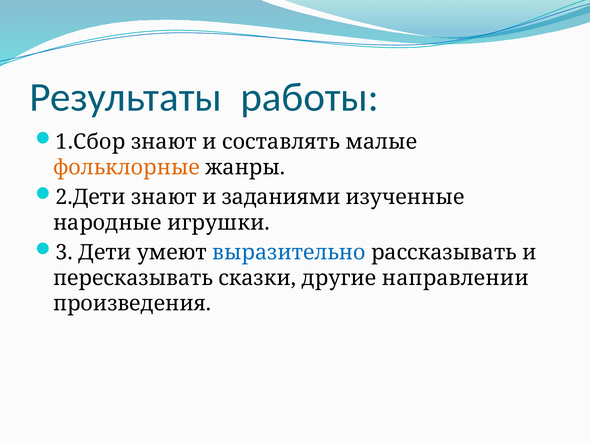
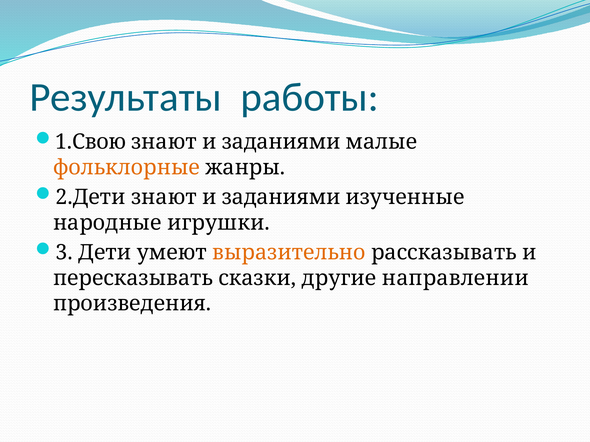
1.Сбор: 1.Сбор -> 1.Свою (91, 142)
составлять: составлять -> заданиями (281, 142)
выразительно colour: blue -> orange (289, 253)
